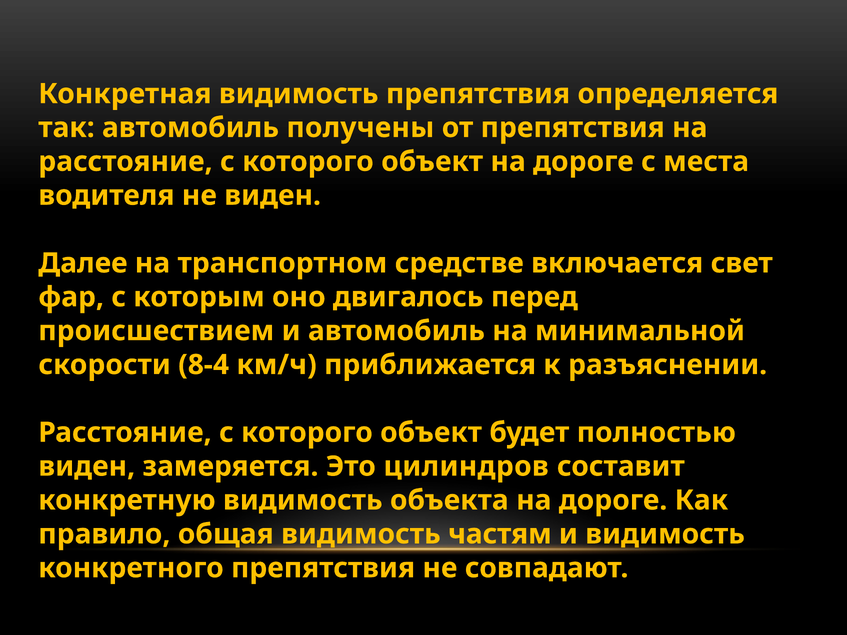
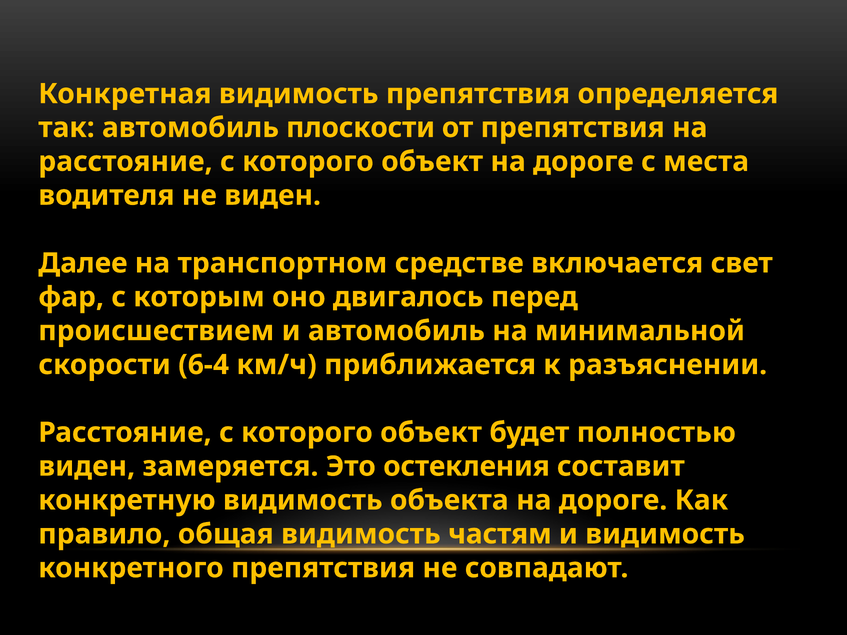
получены: получены -> плоскости (361, 128)
8-4: 8-4 -> 6-4 (204, 365)
цилиндров: цилиндров -> остекления (466, 467)
